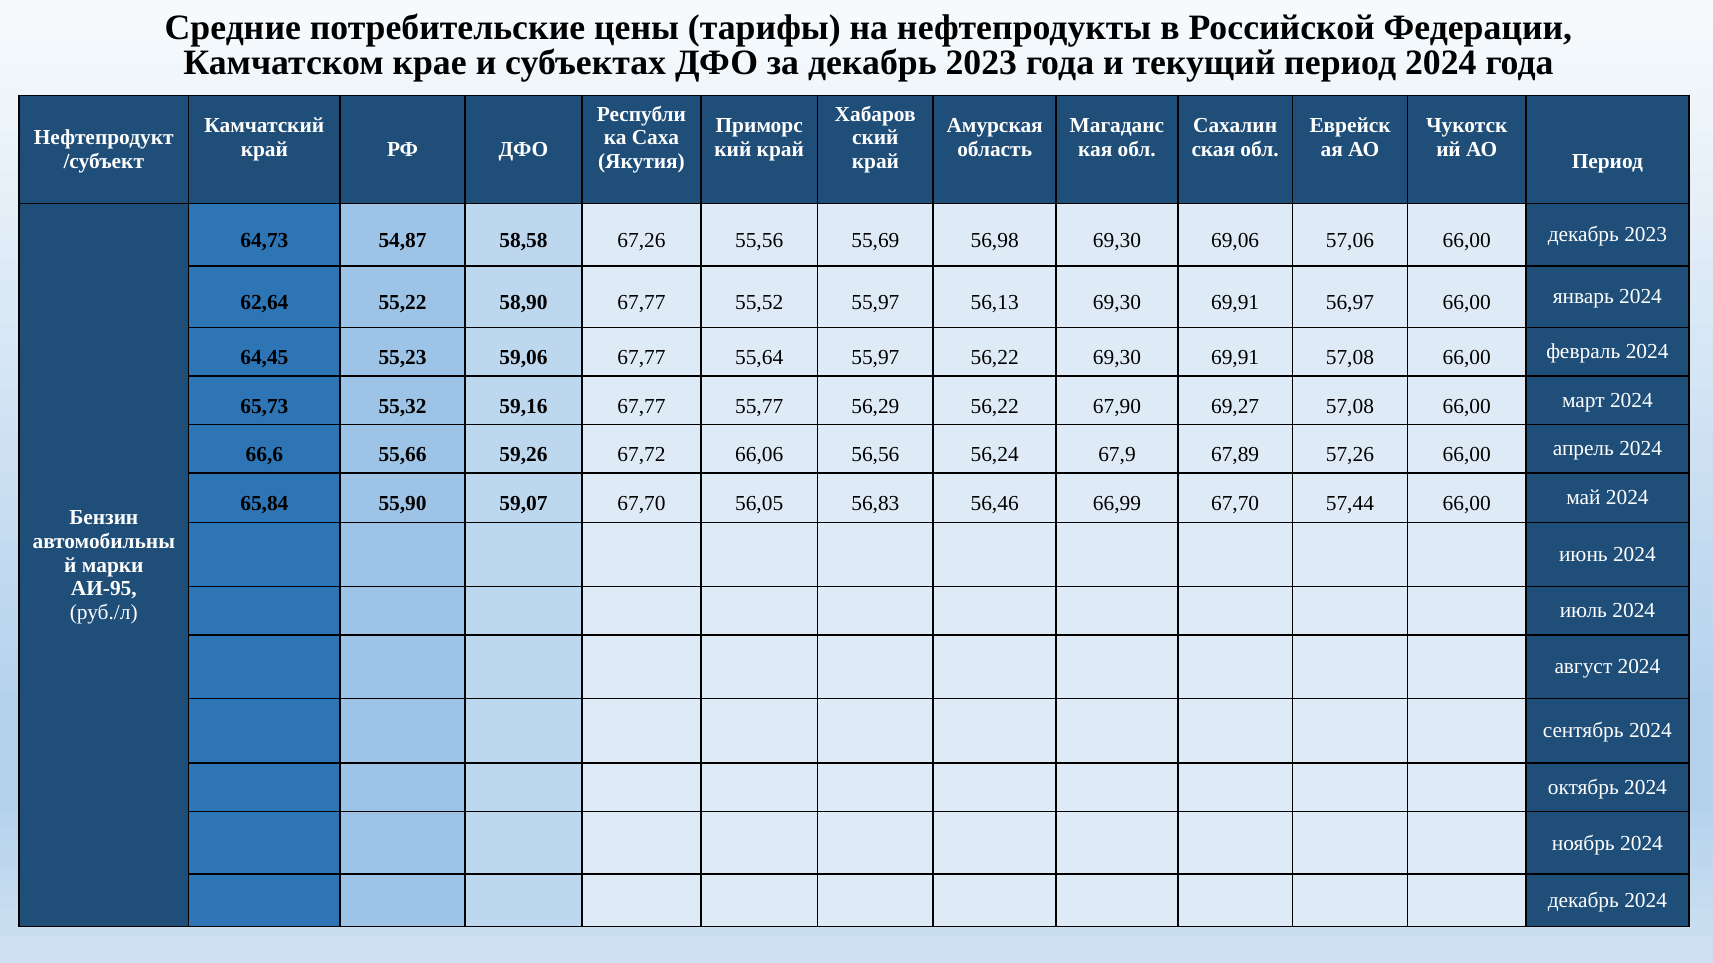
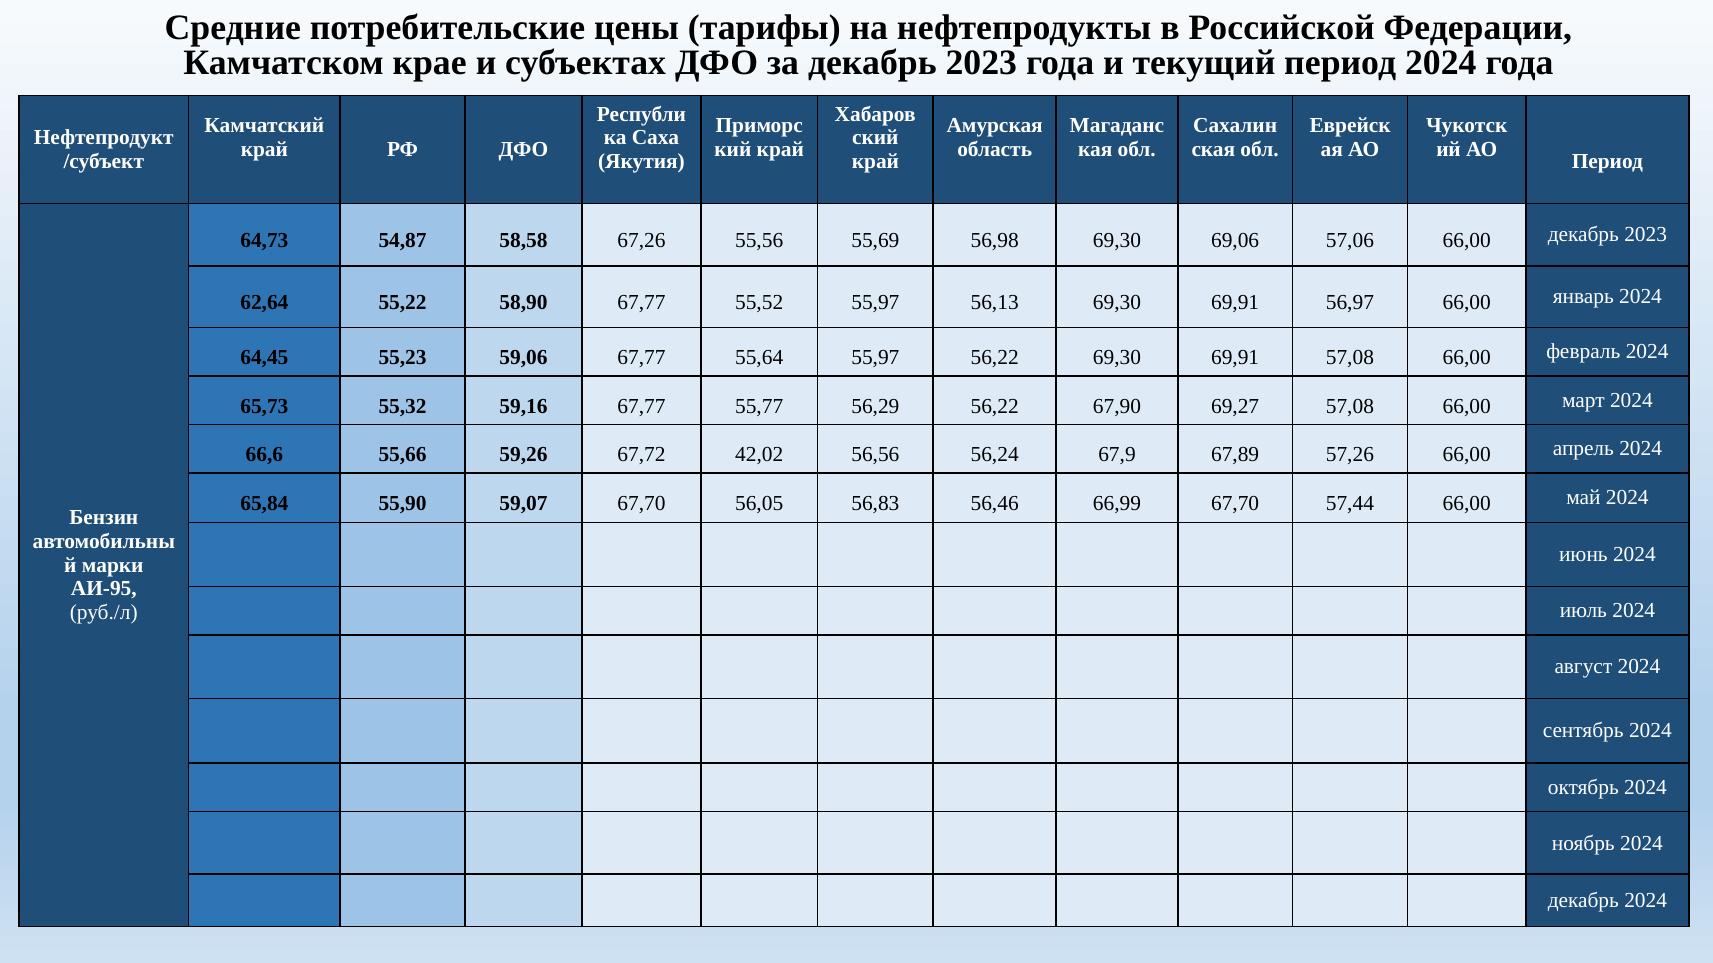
66,06: 66,06 -> 42,02 (759, 455)
